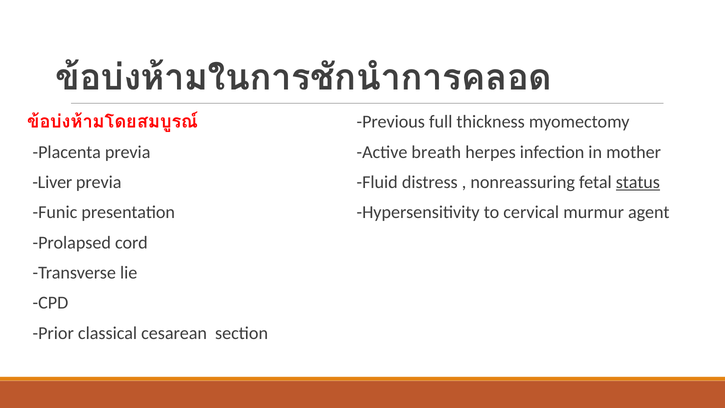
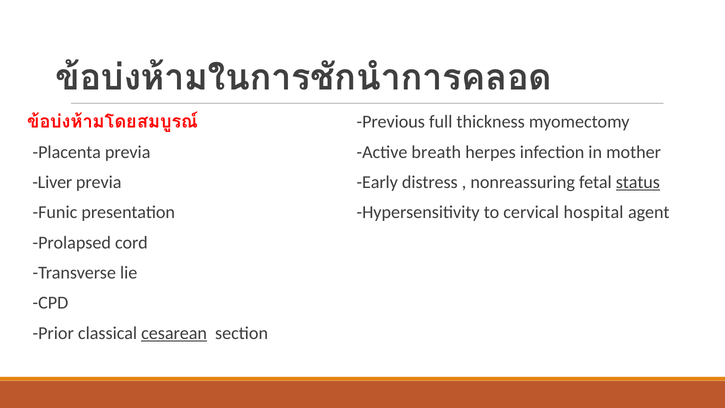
Fluid: Fluid -> Early (377, 182)
murmur: murmur -> hospital (594, 212)
cesarean underline: none -> present (174, 333)
